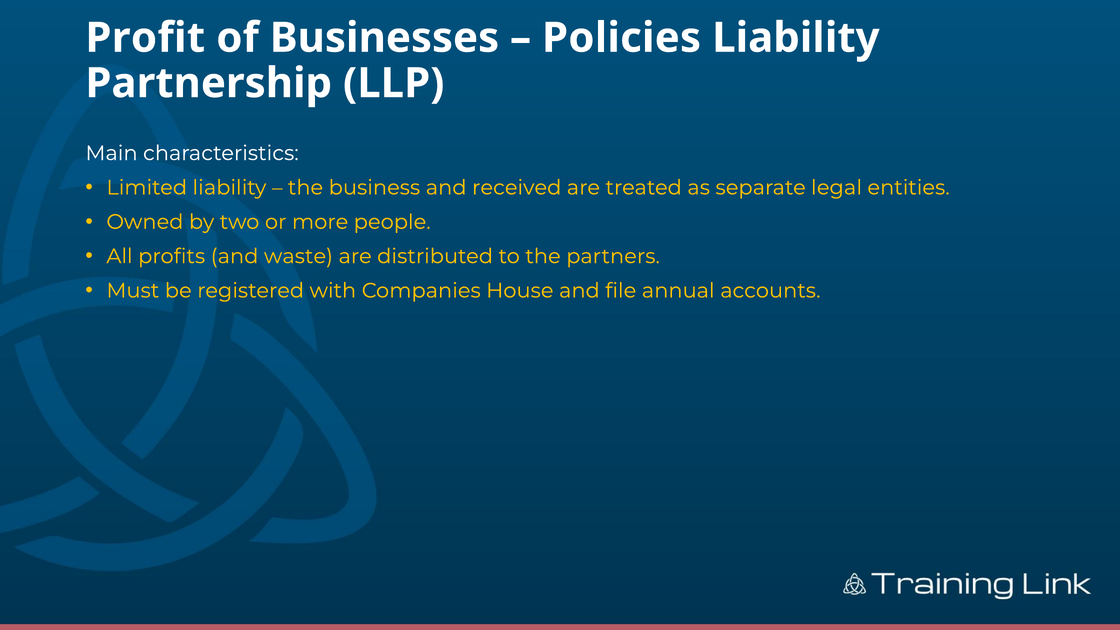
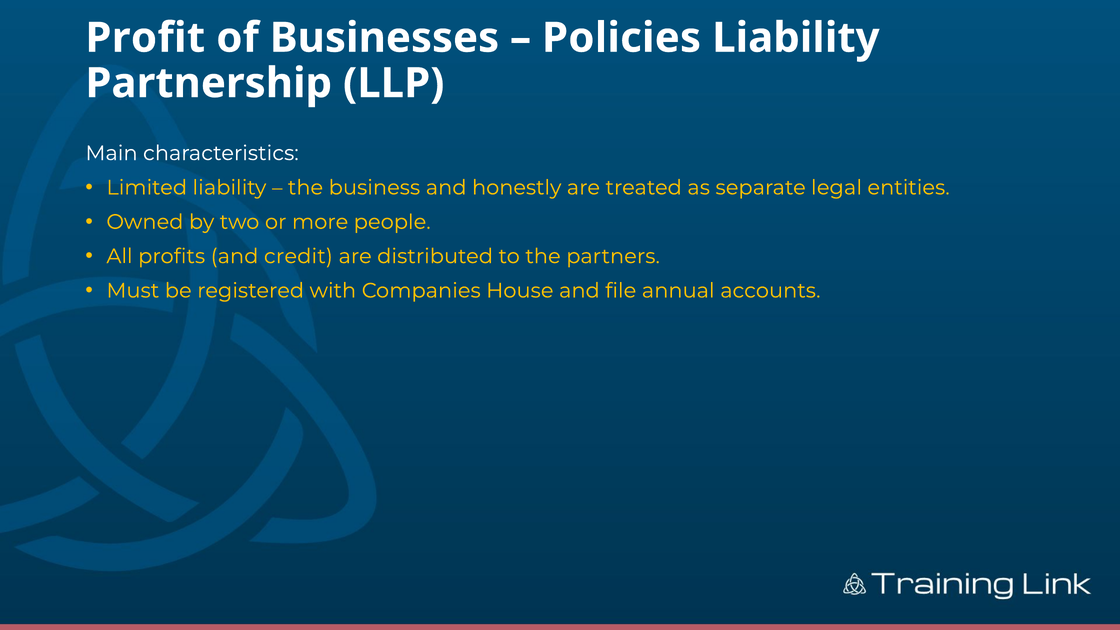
received: received -> honestly (517, 188)
waste: waste -> credit (298, 256)
